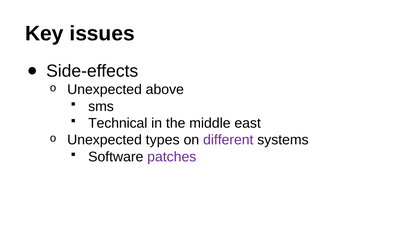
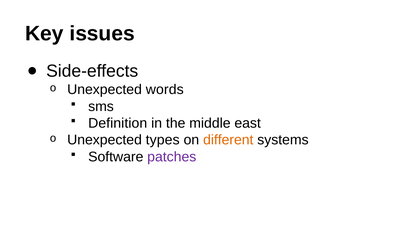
above: above -> words (165, 90)
Technical: Technical -> Definition (118, 123)
different colour: purple -> orange (228, 140)
